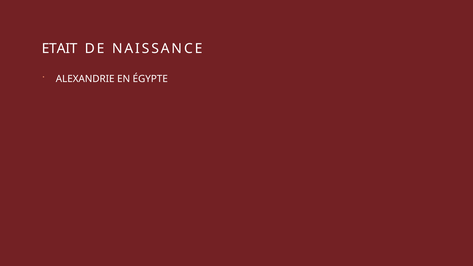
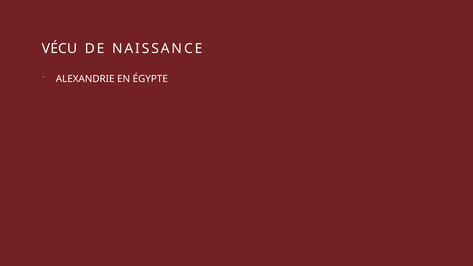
ETAIT: ETAIT -> VÉCU (60, 48)
